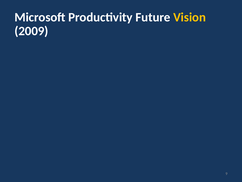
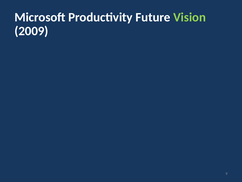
Vision colour: yellow -> light green (190, 17)
